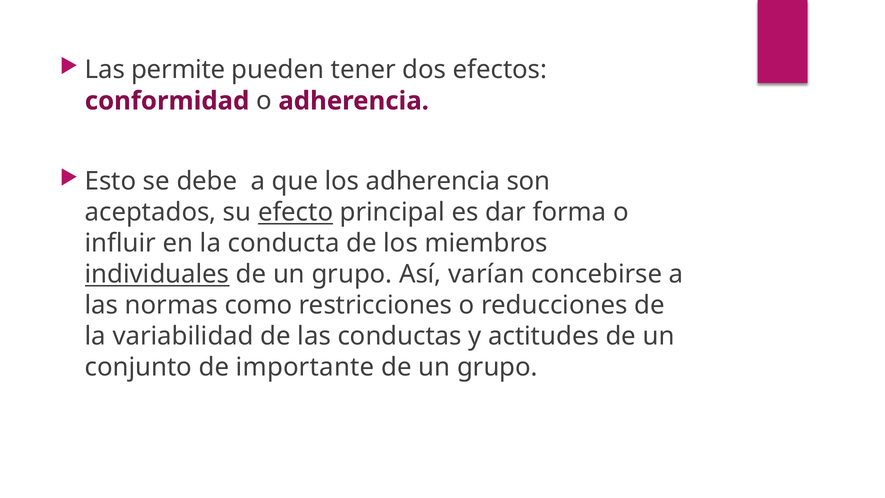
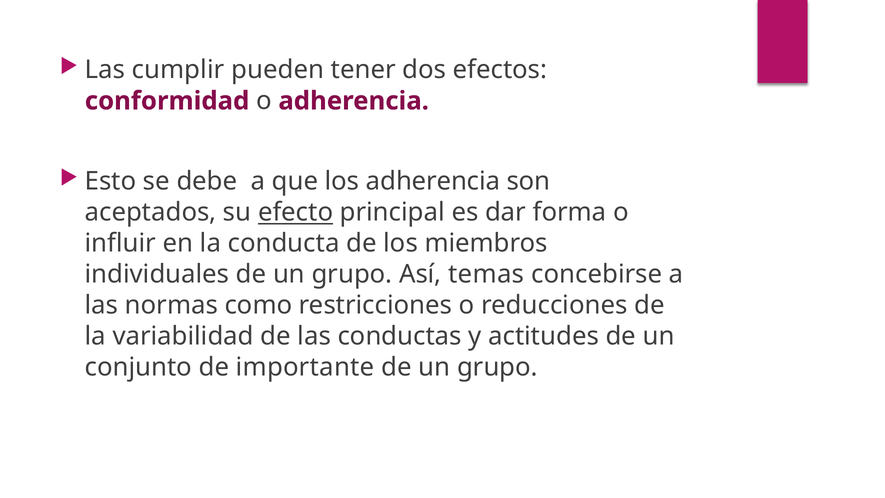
permite: permite -> cumplir (178, 70)
individuales underline: present -> none (157, 274)
varían: varían -> temas (486, 274)
